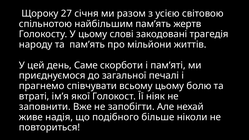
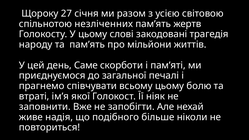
найбільшим: найбільшим -> незліченних (104, 24)
